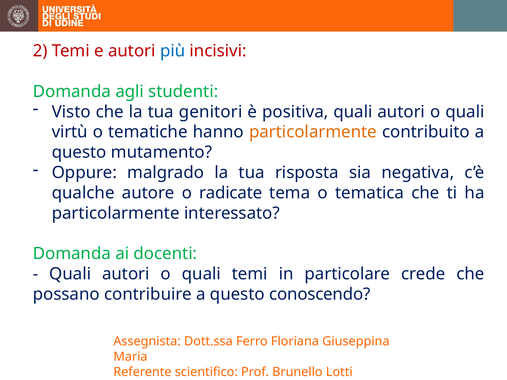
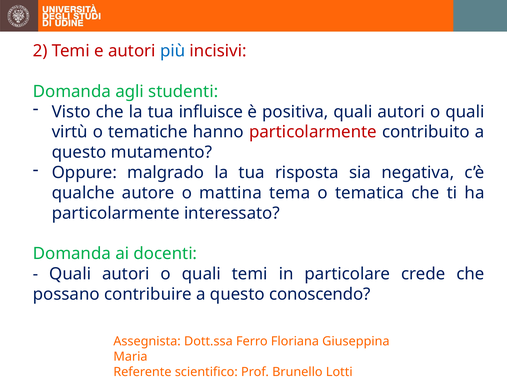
genitori: genitori -> influisce (211, 112)
particolarmente colour: orange -> red (313, 132)
radicate: radicate -> mattina (231, 193)
